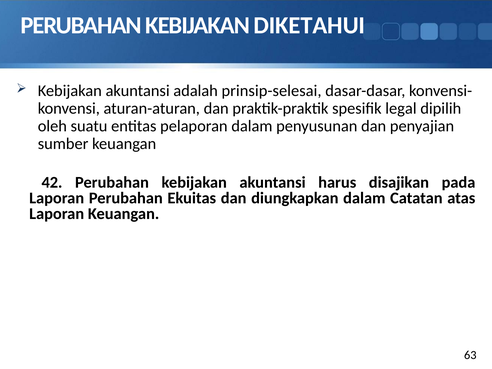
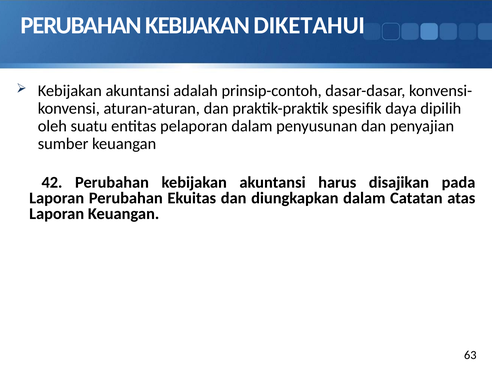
prinsip-selesai: prinsip-selesai -> prinsip-contoh (272, 91)
legal: legal -> daya (401, 108)
